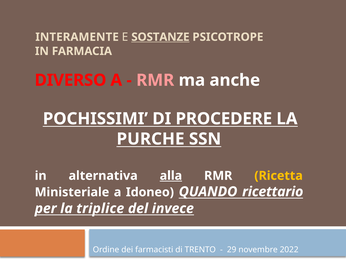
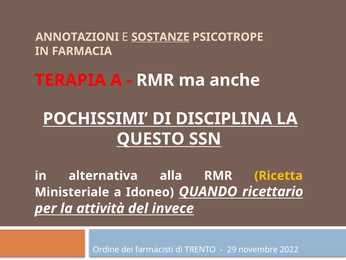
INTERAMENTE: INTERAMENTE -> ANNOTAZIONI (77, 37)
DIVERSO: DIVERSO -> TERAPIA (70, 80)
RMR colour: pink -> white (155, 80)
PROCEDERE: PROCEDERE -> DISCIPLINA (224, 118)
PURCHE: PURCHE -> QUESTO (151, 139)
alla underline: present -> none (171, 175)
triplice: triplice -> attività (100, 208)
